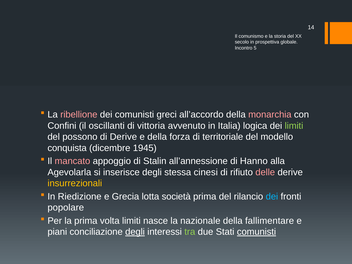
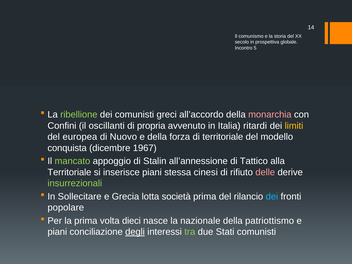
ribellione colour: pink -> light green (79, 115)
vittoria: vittoria -> propria (151, 126)
logica: logica -> ritardi (255, 126)
limiti colour: light green -> yellow (294, 126)
possono: possono -> europea (80, 137)
di Derive: Derive -> Nuovo (123, 137)
1945: 1945 -> 1967 (145, 148)
mancato colour: pink -> light green (72, 161)
Hanno: Hanno -> Tattico (254, 161)
Agevolarla: Agevolarla -> Territoriale (69, 172)
inserisce degli: degli -> piani (152, 172)
insurrezionali colour: yellow -> light green (75, 183)
Riedizione: Riedizione -> Sollecitare (80, 197)
volta limiti: limiti -> dieci (131, 221)
fallimentare: fallimentare -> patriottismo (270, 221)
comunisti underline: present -> none (256, 232)
